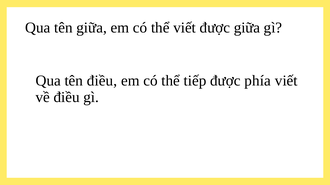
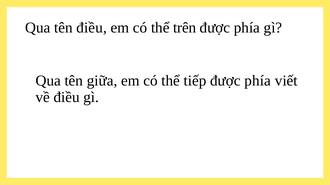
tên giữa: giữa -> điều (92, 28)
thể viết: viết -> trên (185, 28)
giữa: giữa -> phía (247, 28)
tên điều: điều -> giữa (102, 81)
